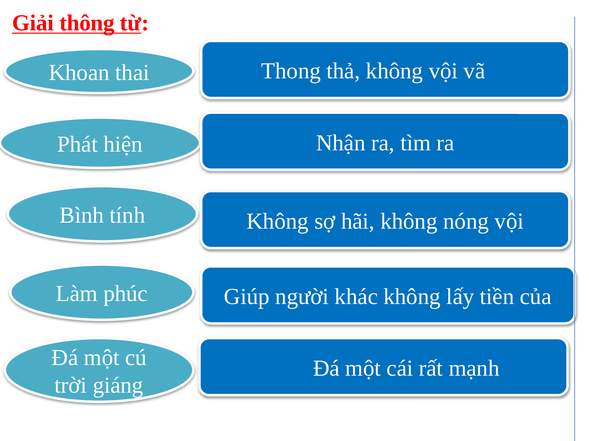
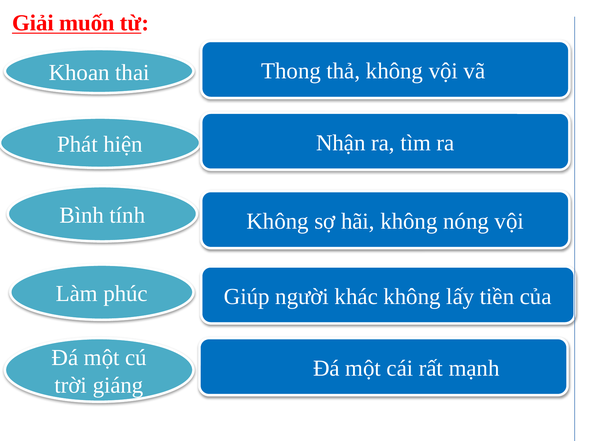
thông: thông -> muốn (87, 23)
